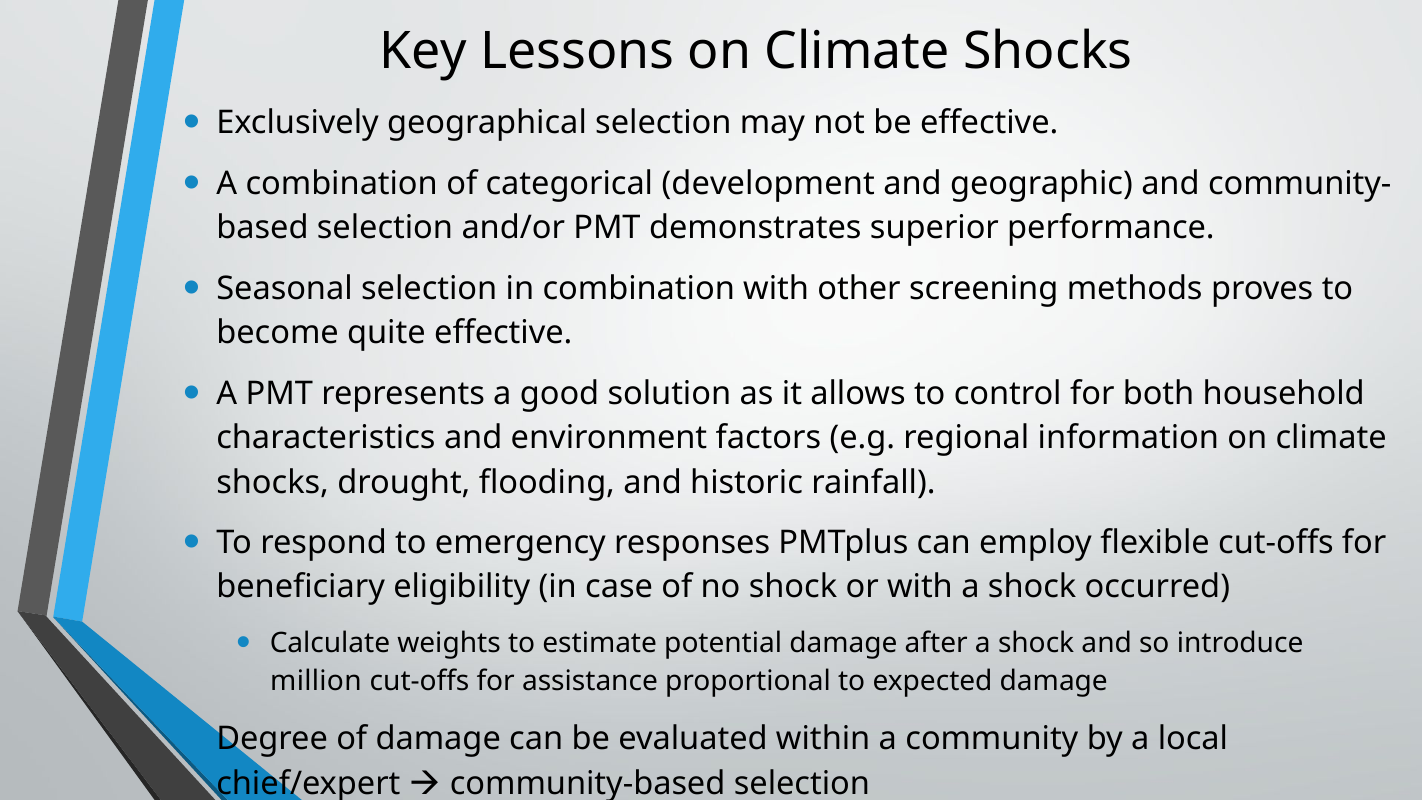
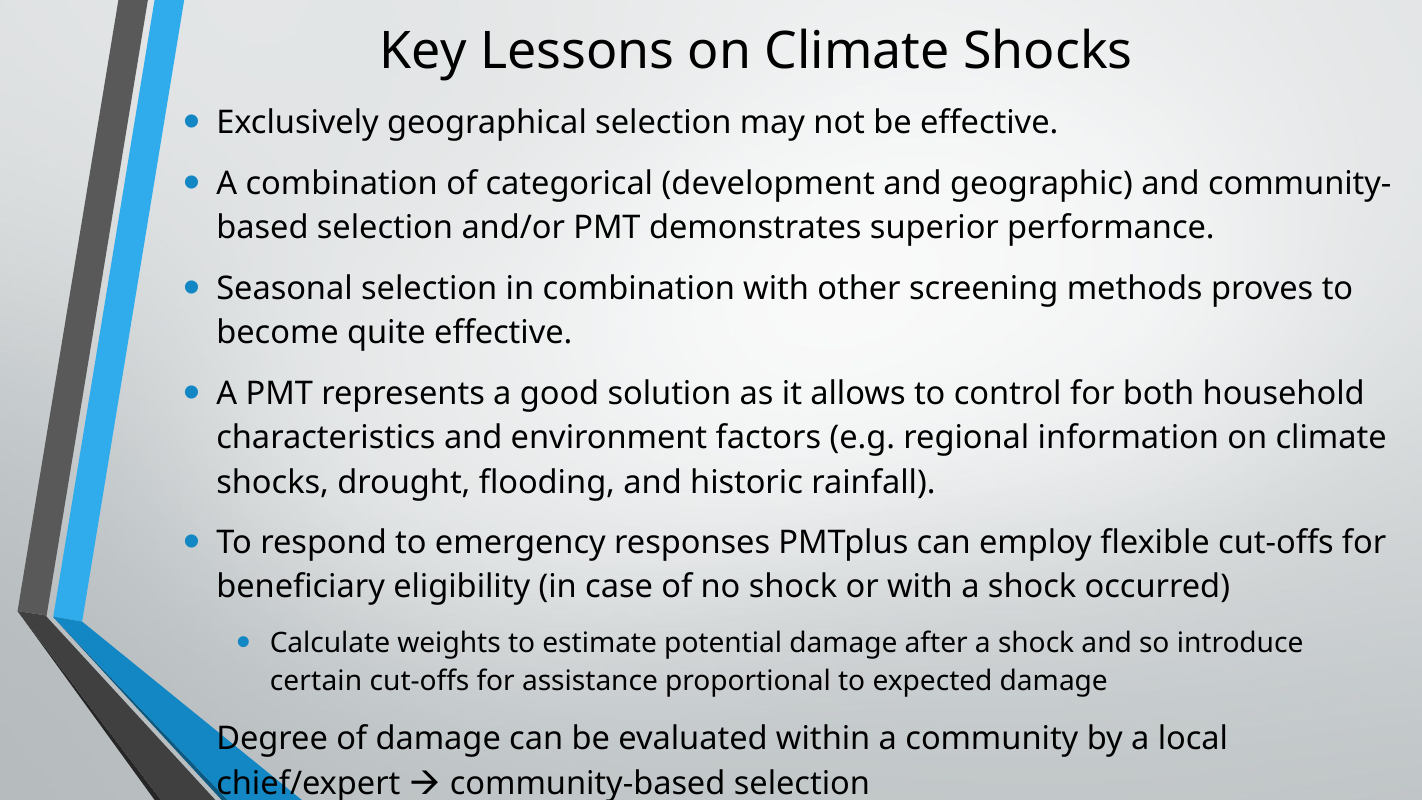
million: million -> certain (316, 681)
